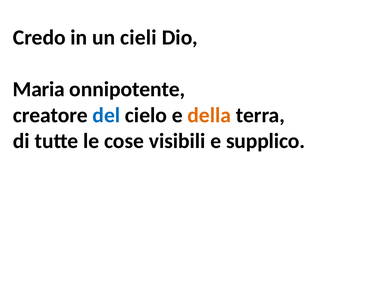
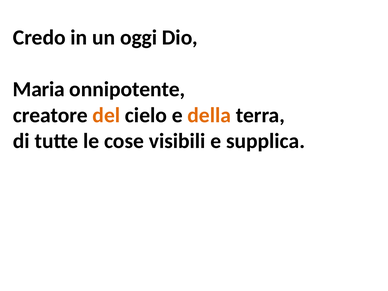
cieli: cieli -> oggi (139, 38)
del colour: blue -> orange (106, 115)
supplico: supplico -> supplica (266, 141)
